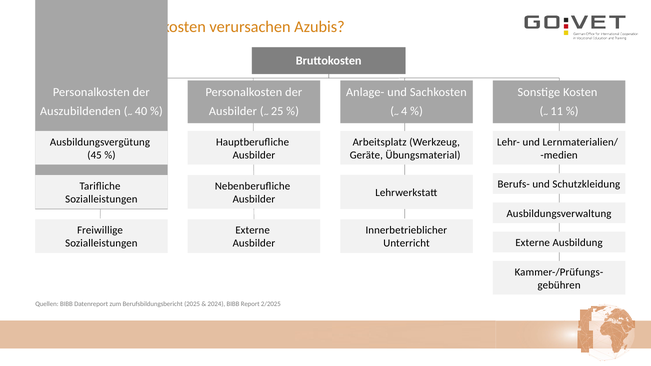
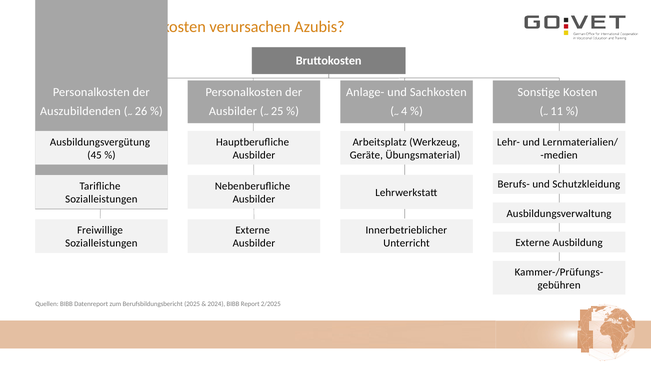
40: 40 -> 26 (141, 111)
